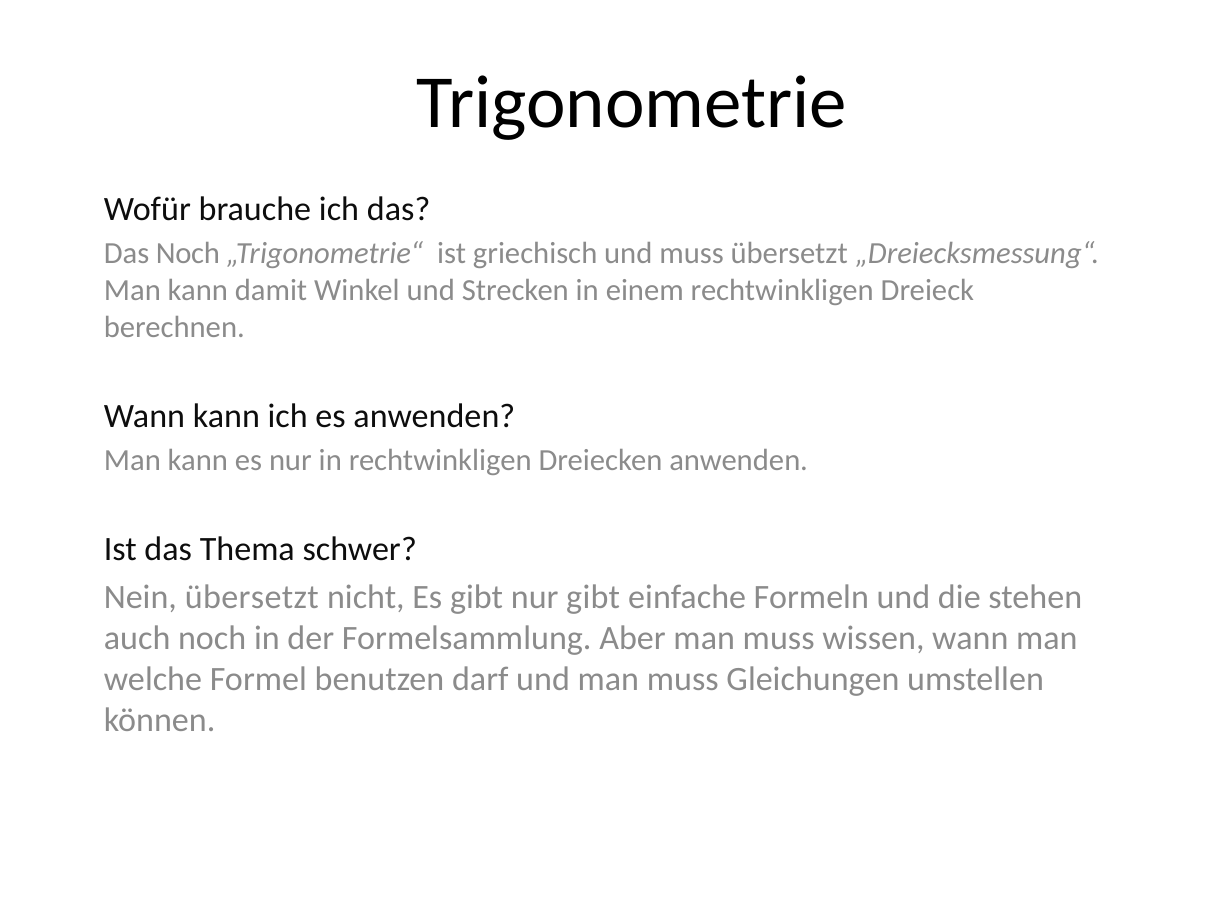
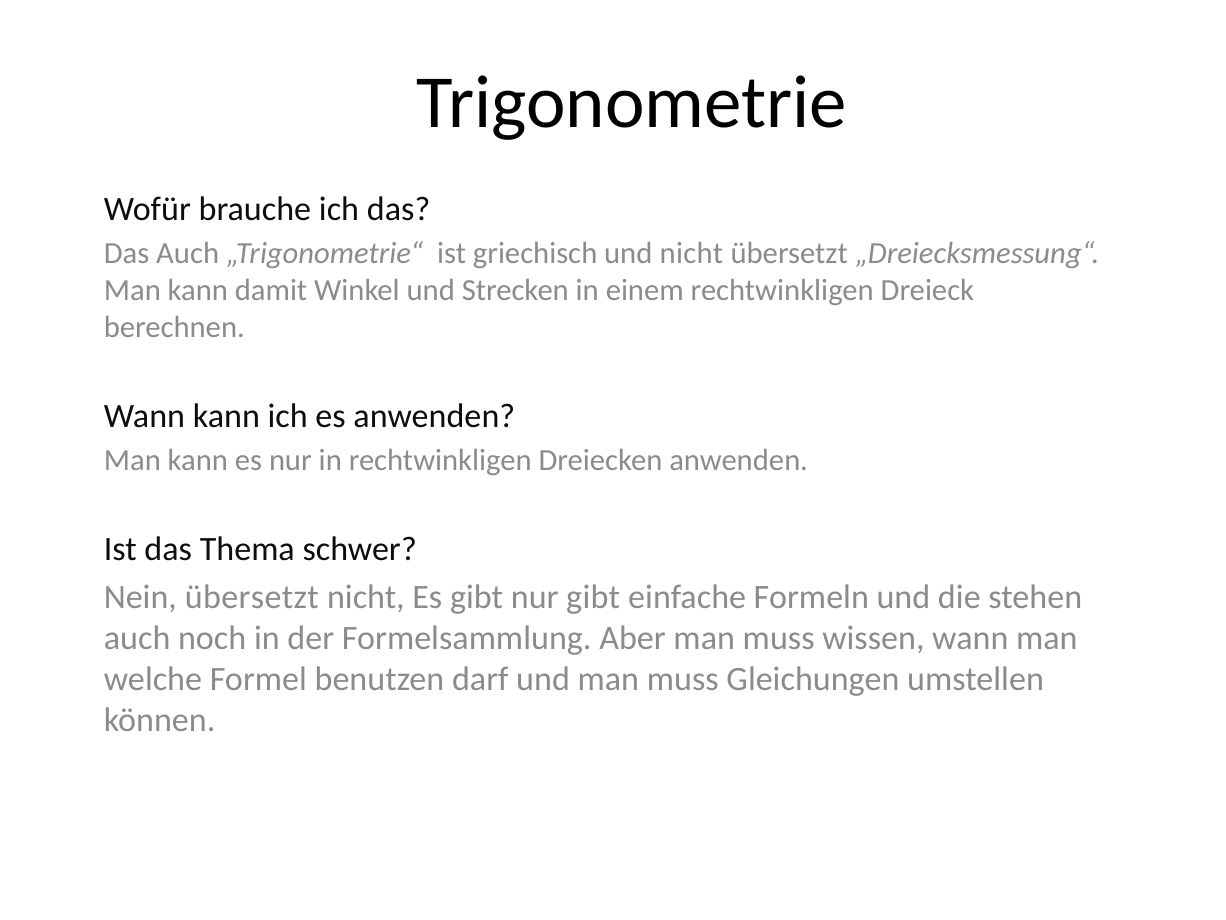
Das Noch: Noch -> Auch (188, 253)
und muss: muss -> nicht (691, 253)
